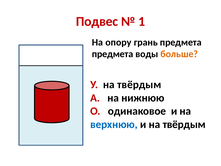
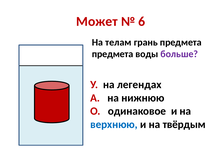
Подвес: Подвес -> Может (97, 21)
1: 1 -> 6 (142, 21)
опору: опору -> телам (118, 42)
больше colour: orange -> purple (179, 54)
У на твёрдым: твёрдым -> легендах (139, 84)
